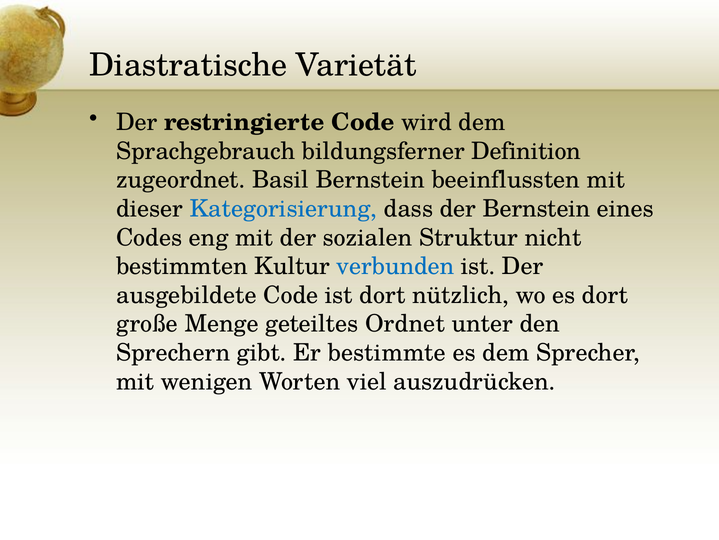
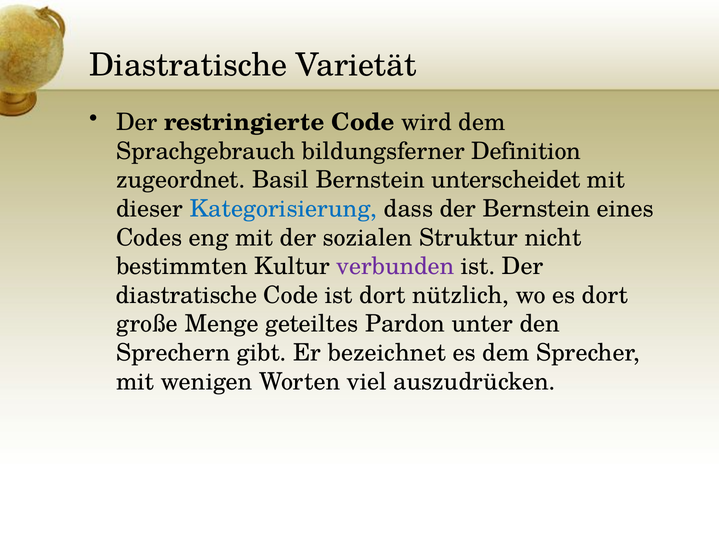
beeinflussten: beeinflussten -> unterscheidet (506, 180)
verbunden colour: blue -> purple (395, 266)
ausgebildete: ausgebildete -> diastratische (187, 295)
Ordnet: Ordnet -> Pardon (405, 324)
bestimmte: bestimmte -> bezeichnet (387, 352)
